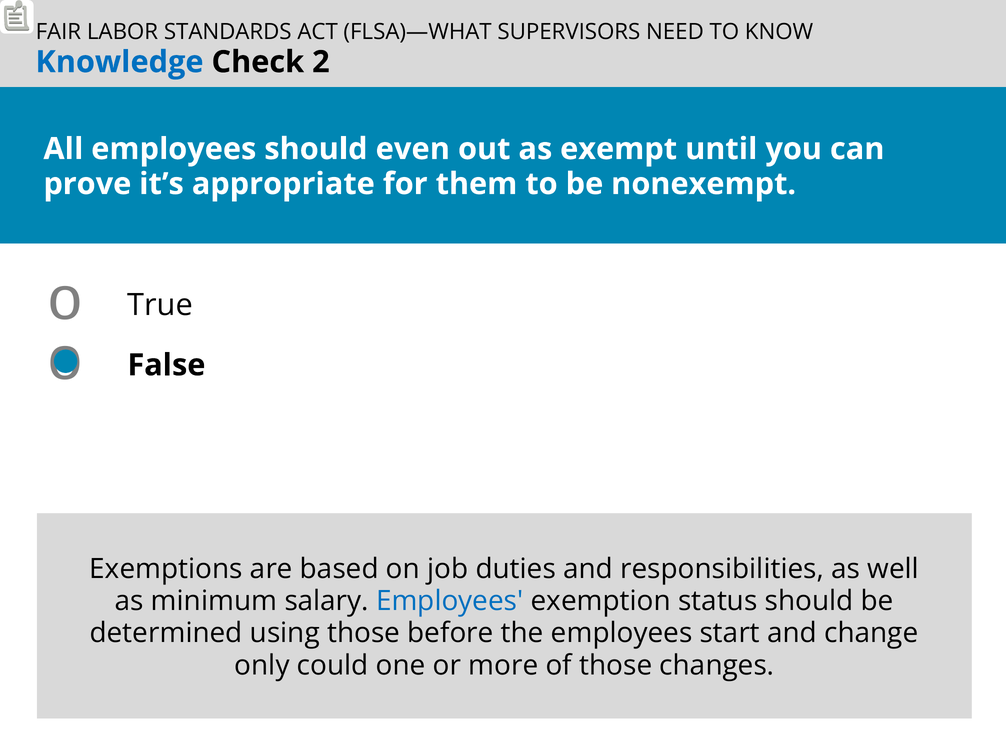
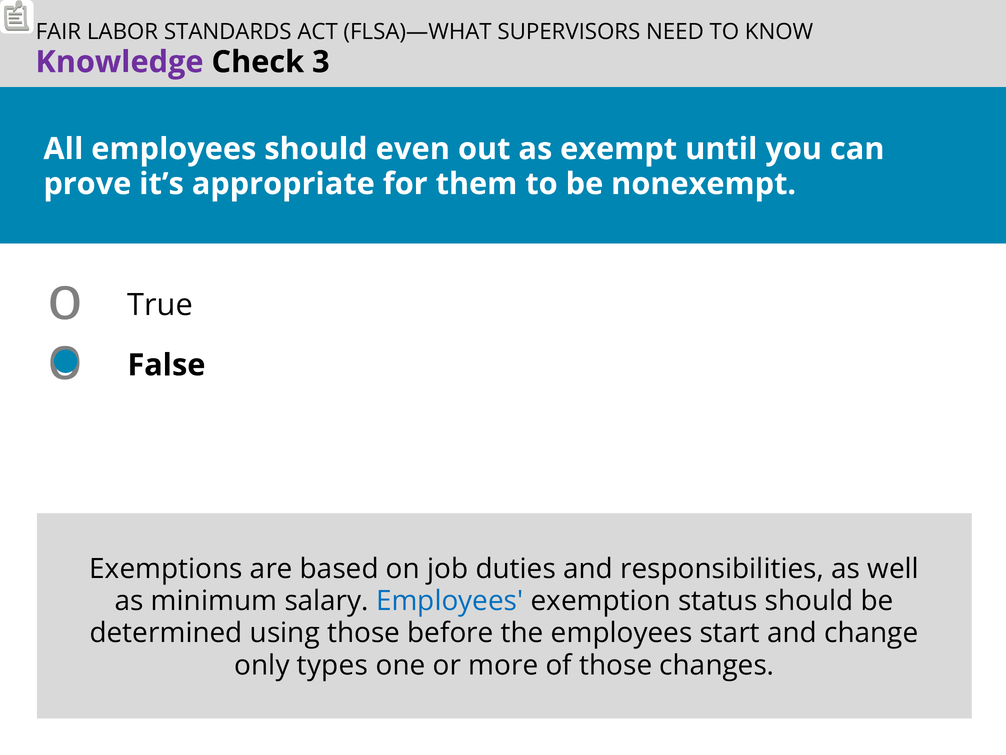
Knowledge colour: blue -> purple (119, 62)
2: 2 -> 3 (321, 62)
could: could -> types (333, 665)
